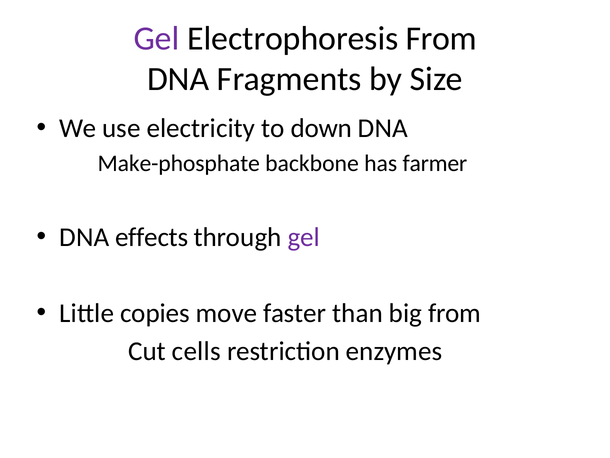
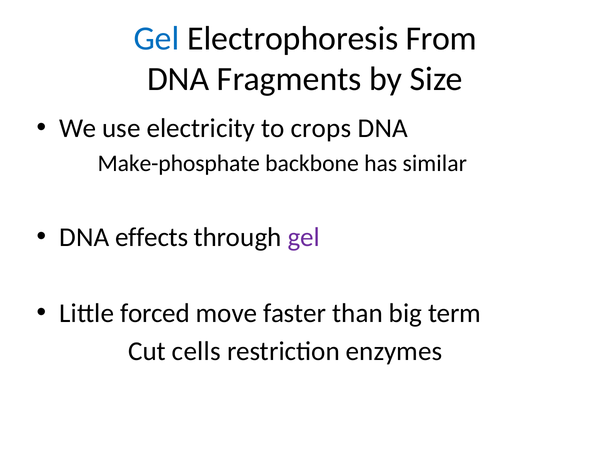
Gel colour: purple -> blue (157, 38)
down: down -> crops (321, 128)
farmer: farmer -> similar (435, 163)
copies: copies -> forced (155, 313)
big from: from -> term (455, 313)
